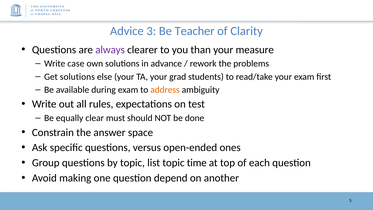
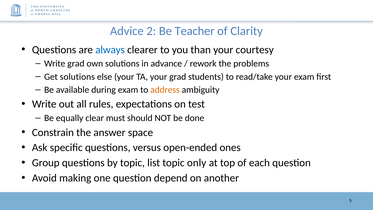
3: 3 -> 2 (151, 31)
always colour: purple -> blue (110, 50)
measure: measure -> courtesy (255, 50)
Write case: case -> grad (76, 64)
time: time -> only (197, 163)
